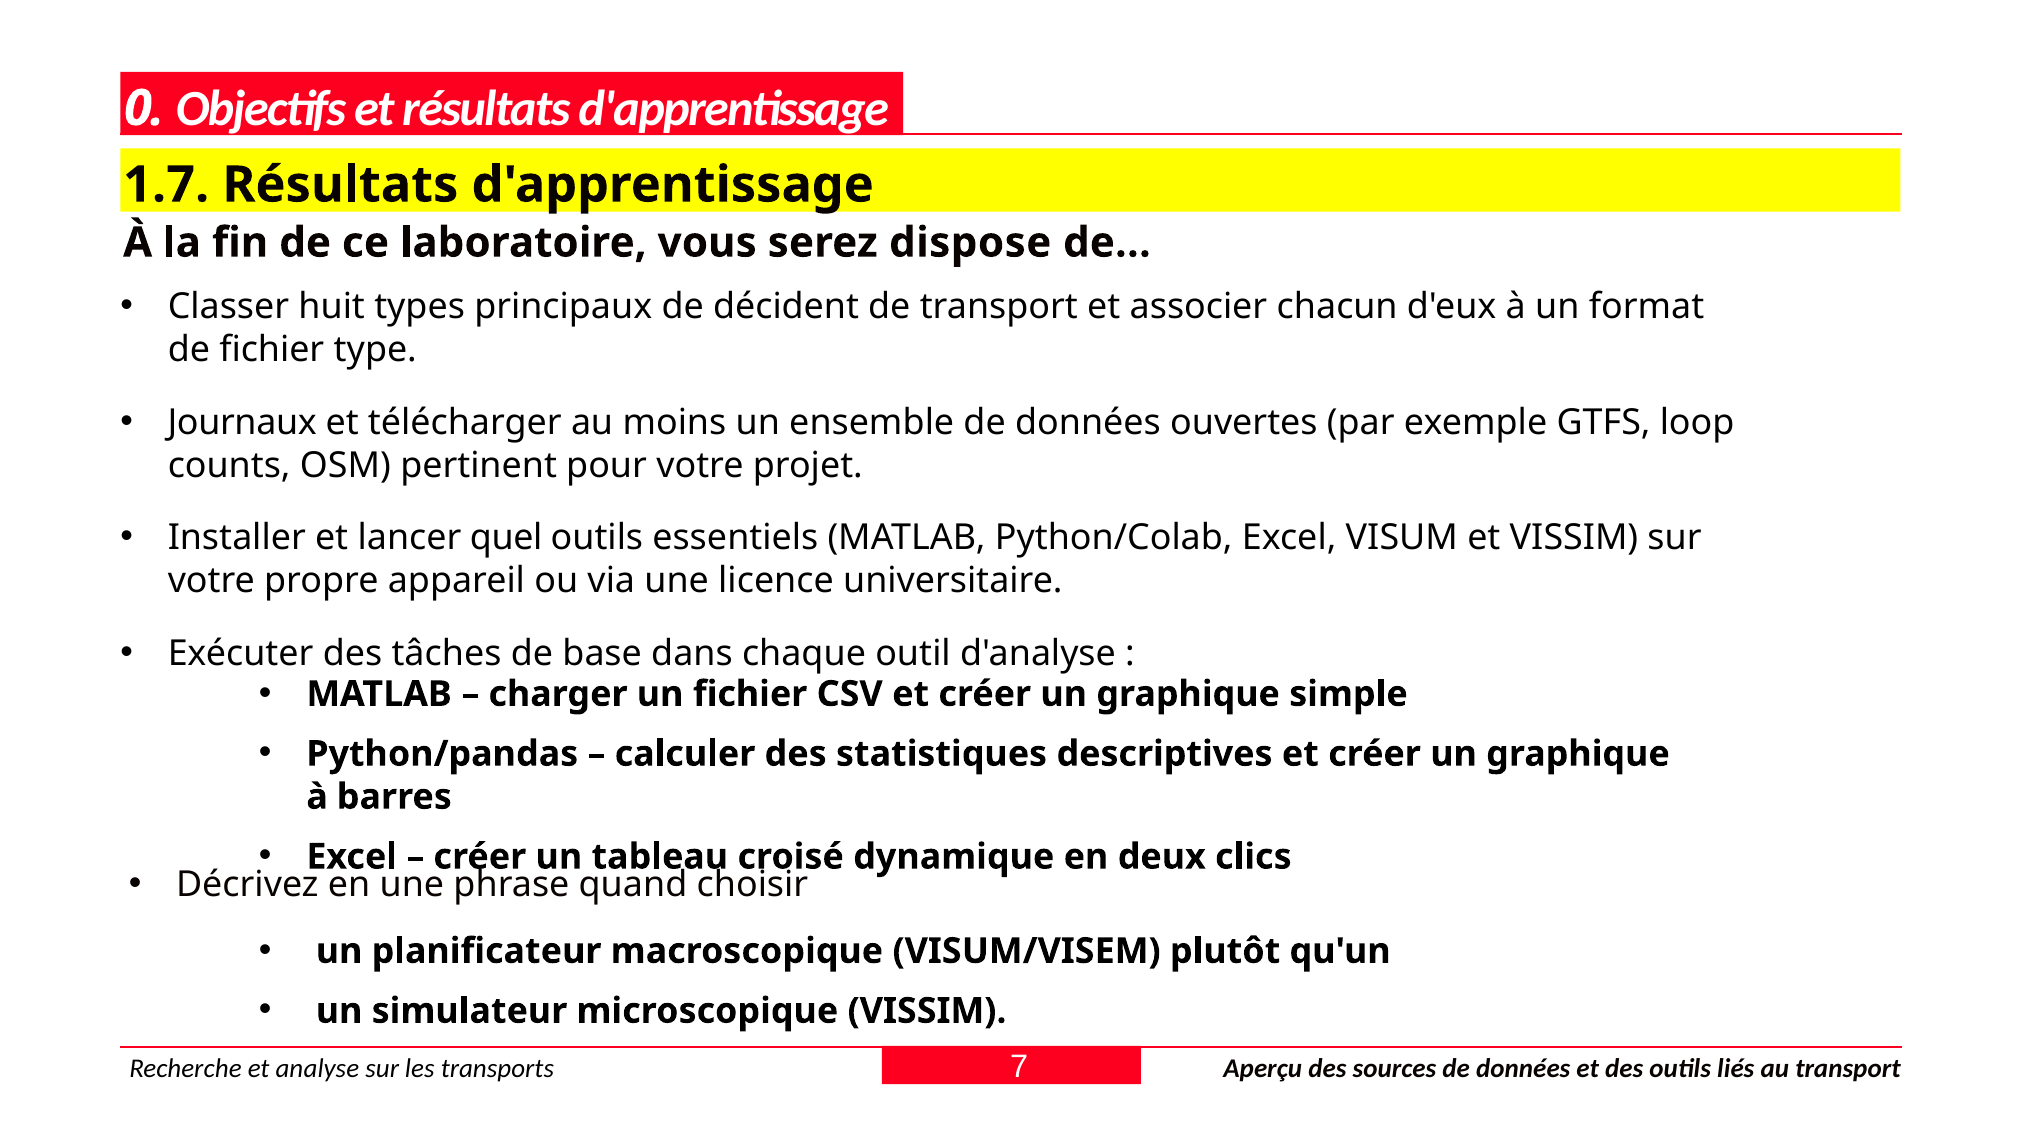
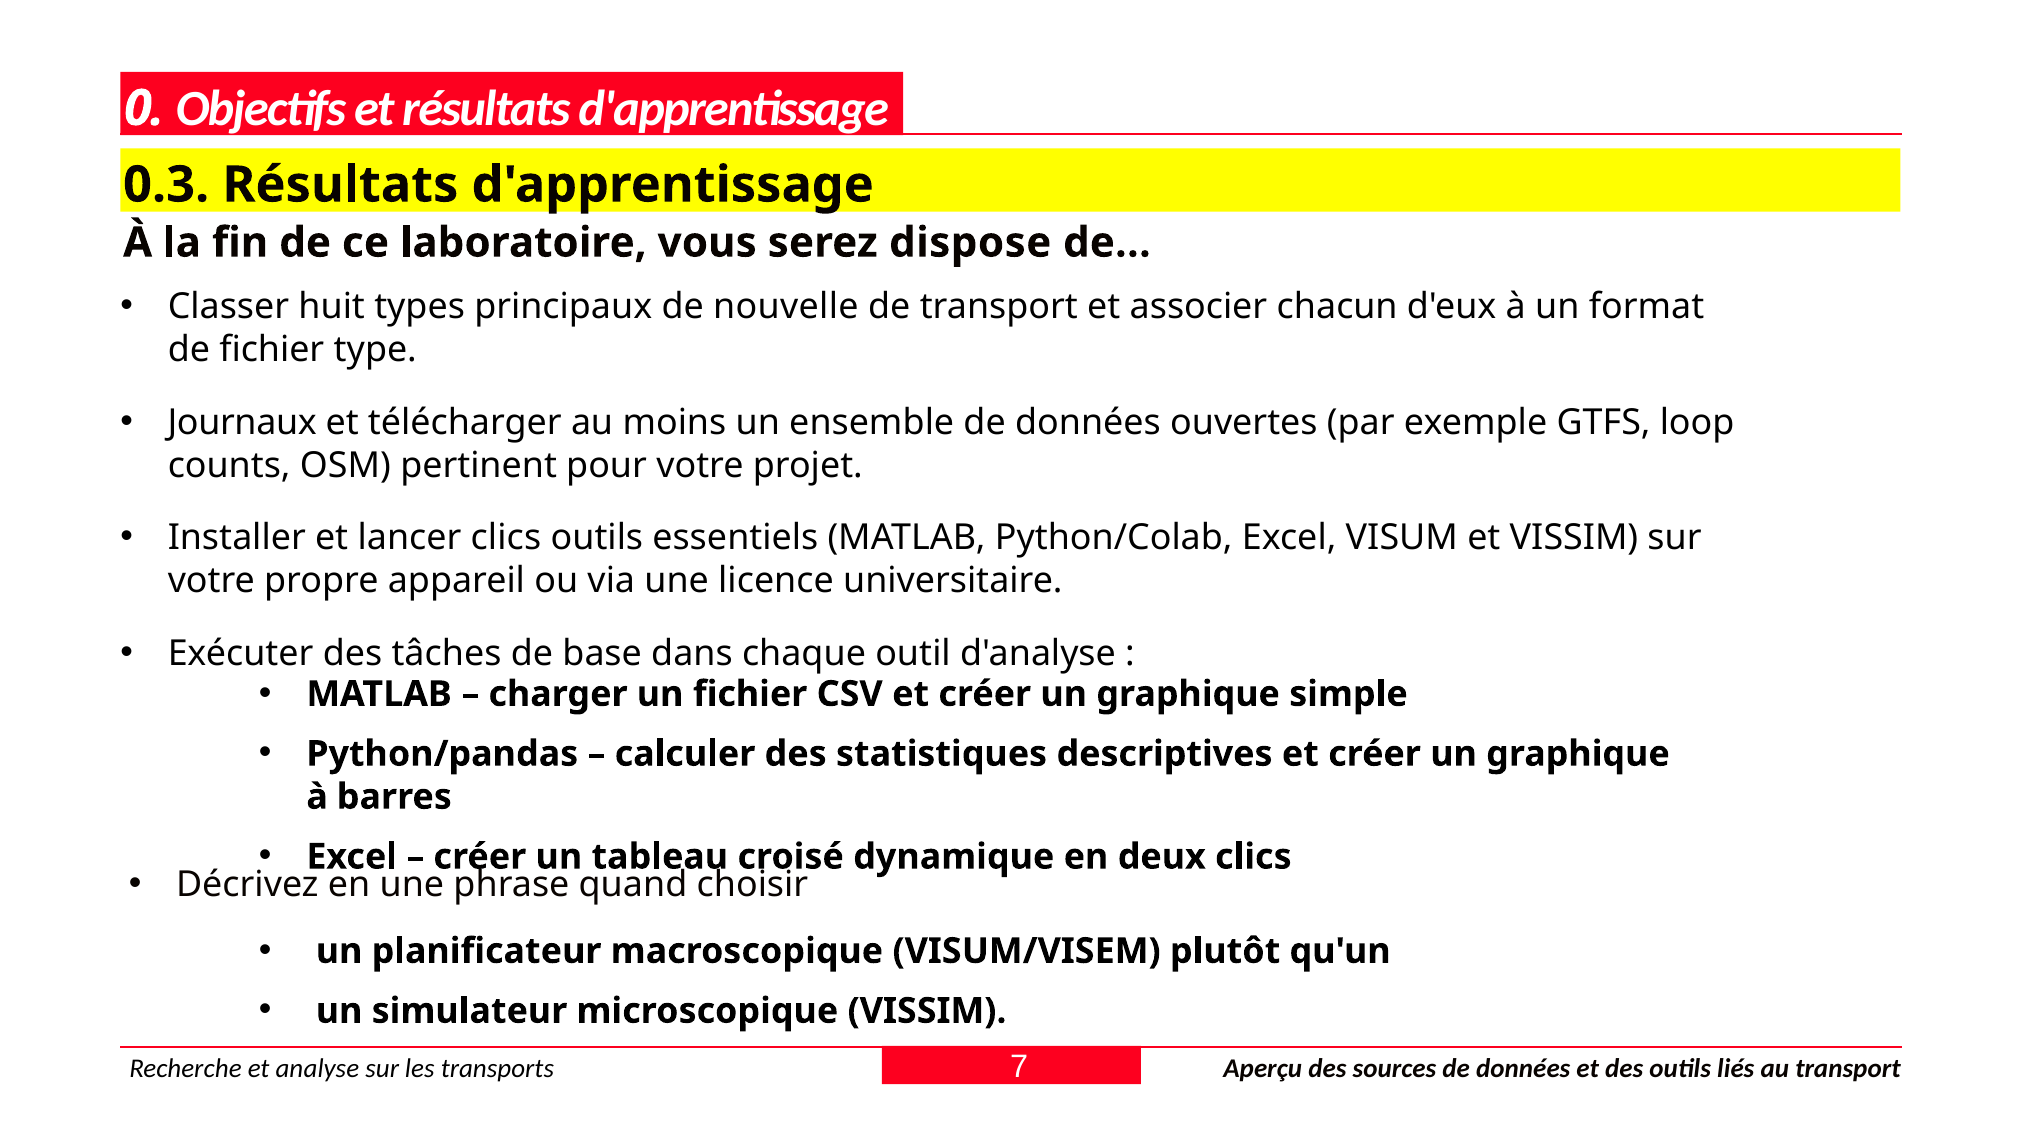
1.7: 1.7 -> 0.3 (166, 185)
décident: décident -> nouvelle (786, 307)
lancer quel: quel -> clics (506, 538)
